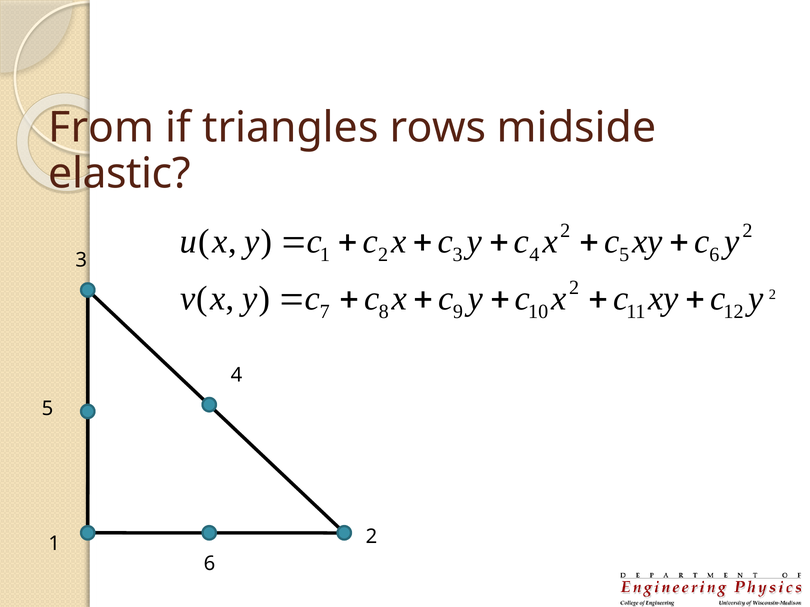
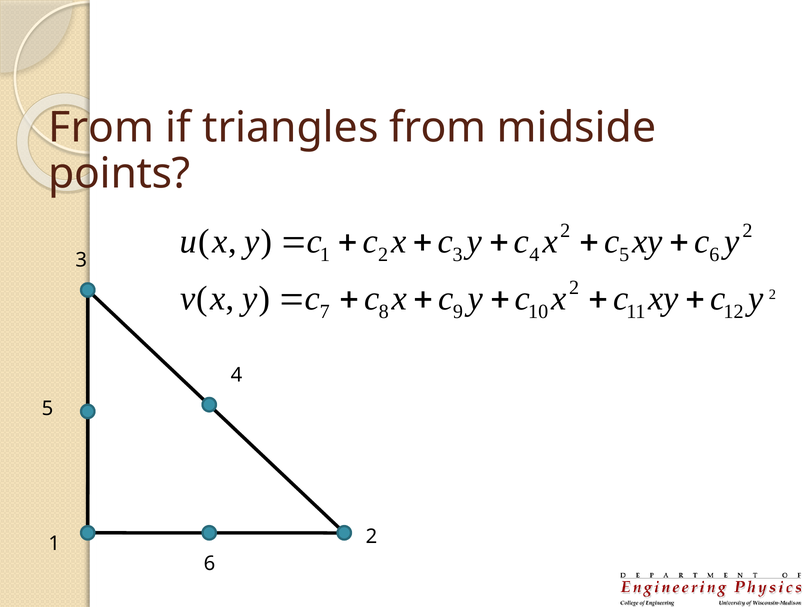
triangles rows: rows -> from (438, 128)
elastic: elastic -> points (119, 174)
